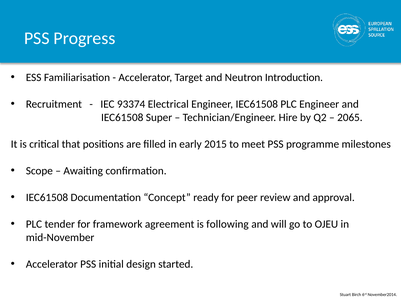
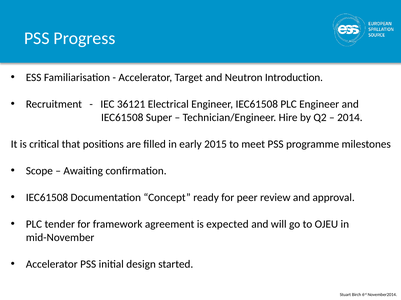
93374: 93374 -> 36121 (131, 104)
2065: 2065 -> 2014 (350, 118)
following: following -> expected (227, 225)
